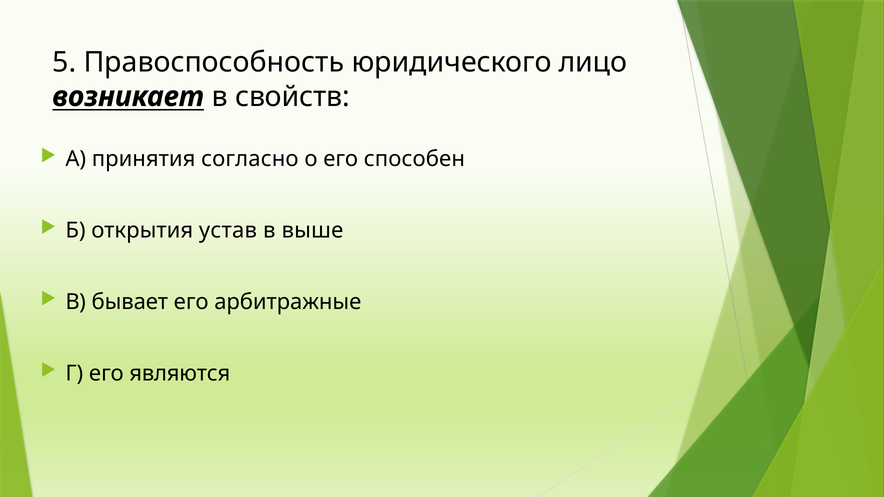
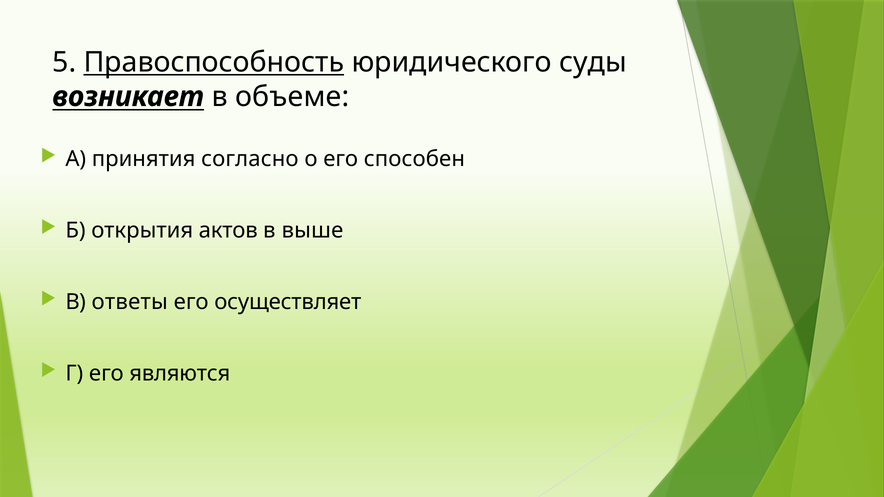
Правоспособность underline: none -> present (214, 62)
лицо: лицо -> суды (593, 62)
свойств: свойств -> объеме (292, 97)
устав: устав -> актов (228, 231)
бывает: бывает -> ответы (130, 302)
арбитражные: арбитражные -> осуществляет (288, 302)
